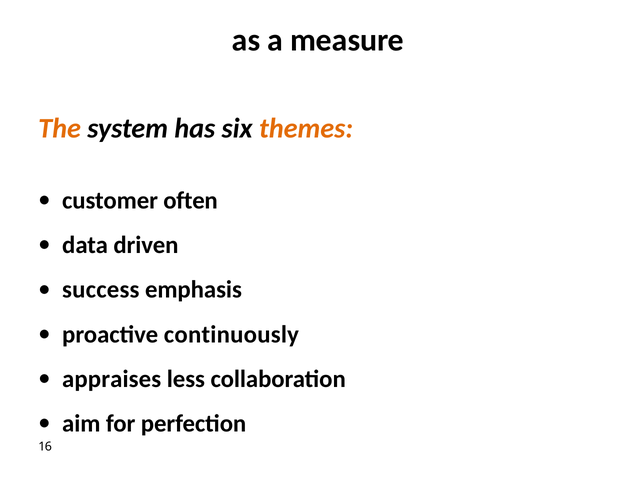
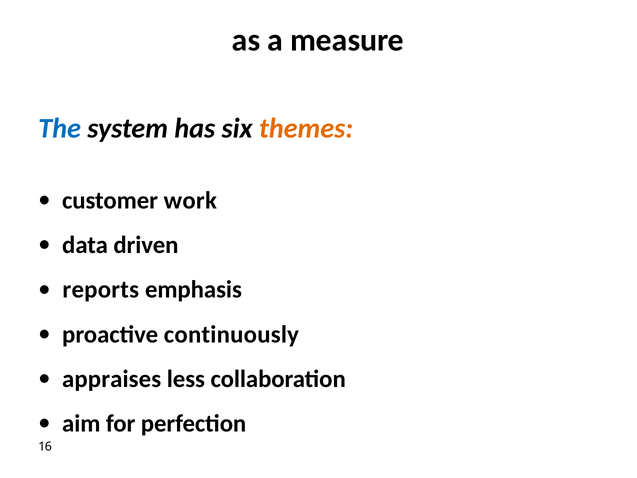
The colour: orange -> blue (60, 128)
often: often -> work (190, 200)
success: success -> reports (101, 290)
